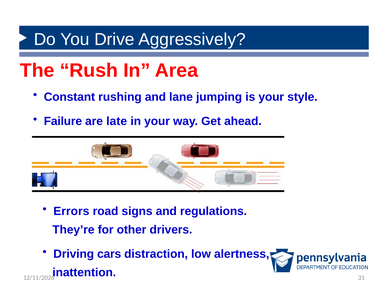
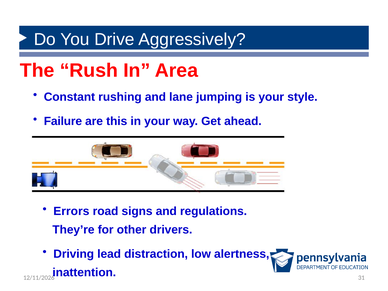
late: late -> this (117, 121)
cars: cars -> lead (109, 254)
